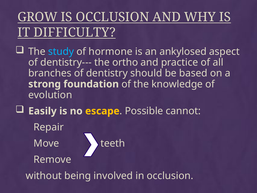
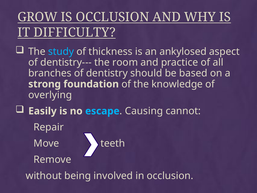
hormone: hormone -> thickness (111, 52)
ortho: ortho -> room (125, 62)
evolution: evolution -> overlying (50, 95)
escape colour: yellow -> light blue (102, 111)
Possible: Possible -> Causing (144, 111)
